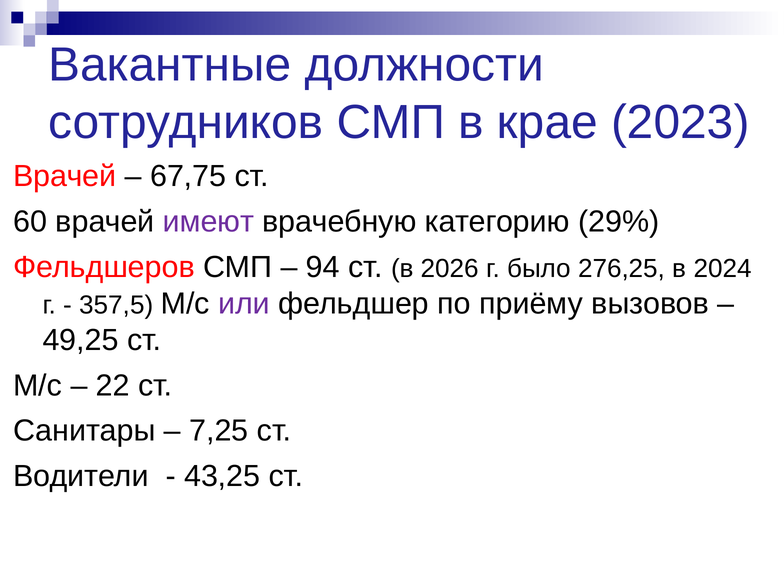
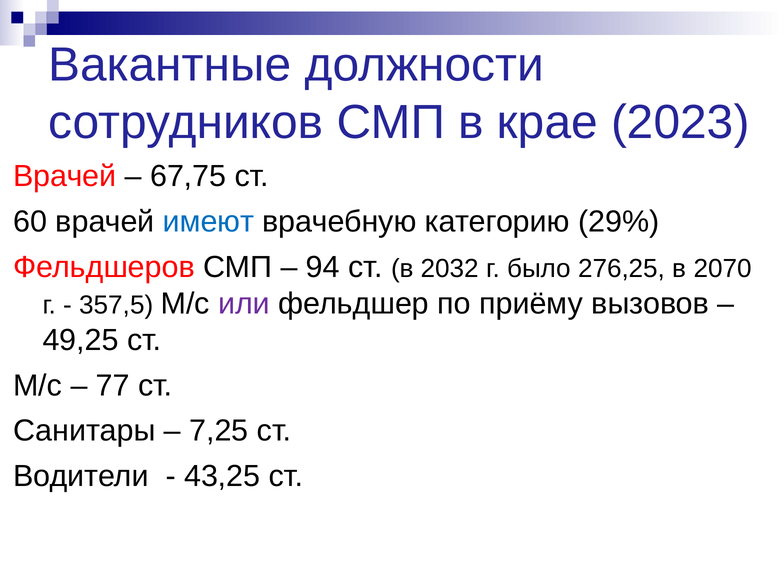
имеют colour: purple -> blue (209, 222)
2026: 2026 -> 2032 (450, 268)
2024: 2024 -> 2070 (723, 268)
22: 22 -> 77 (113, 386)
